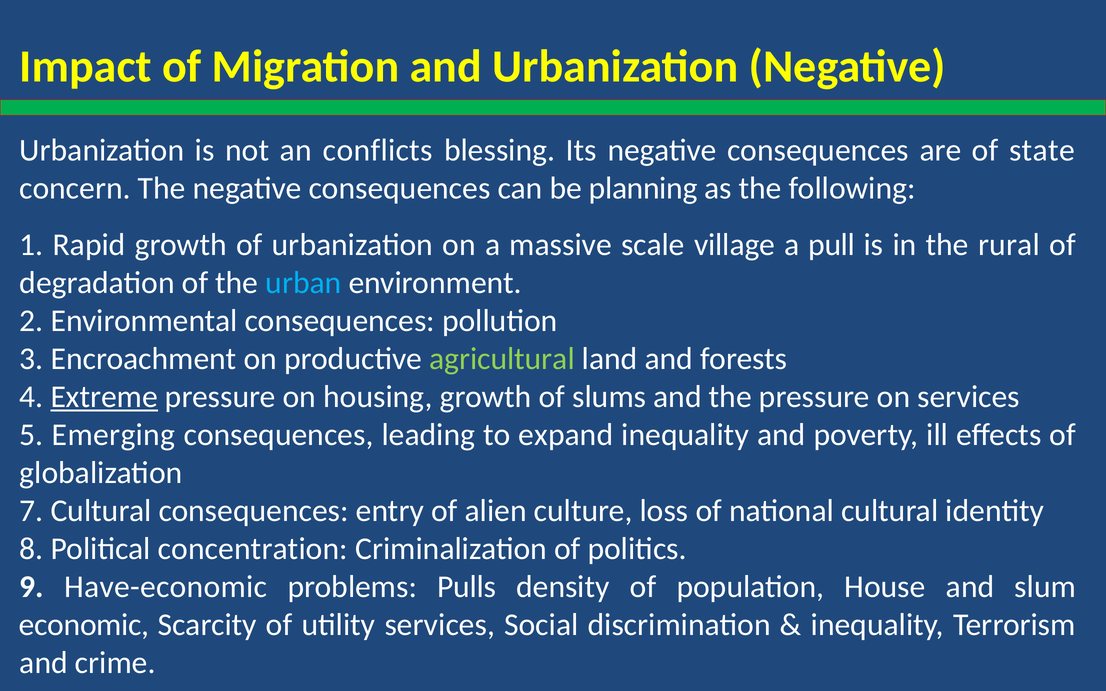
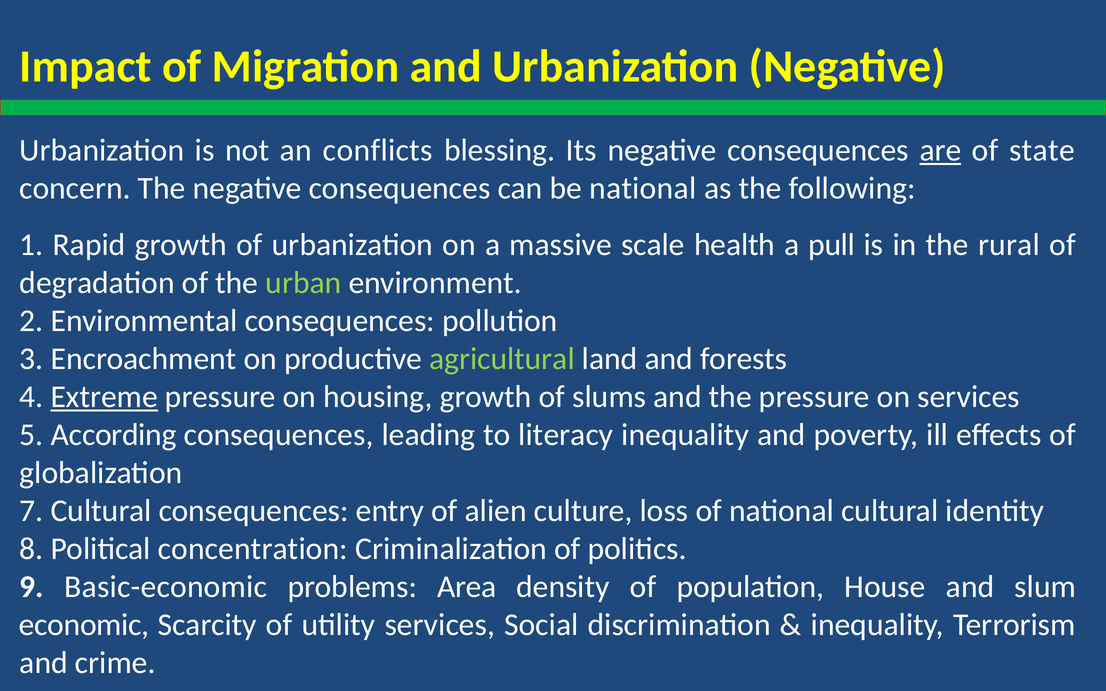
are underline: none -> present (940, 150)
be planning: planning -> national (643, 188)
village: village -> health (735, 245)
urban colour: light blue -> light green (303, 283)
Emerging: Emerging -> According (114, 435)
expand: expand -> literacy (566, 435)
Have-economic: Have-economic -> Basic-economic (166, 587)
Pulls: Pulls -> Area (467, 587)
